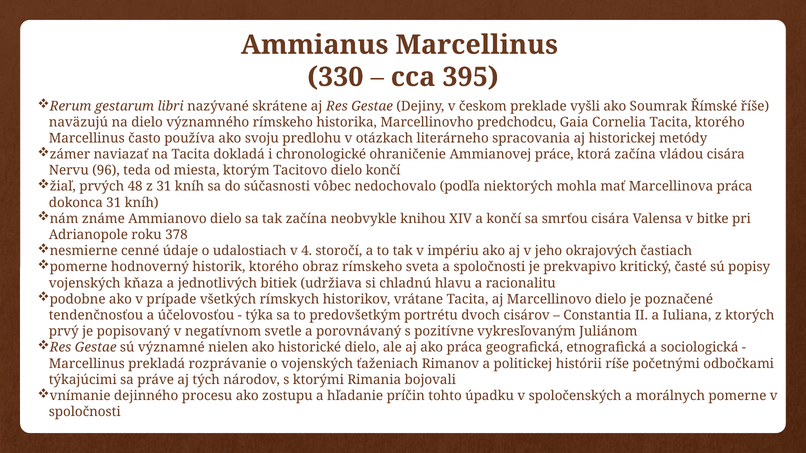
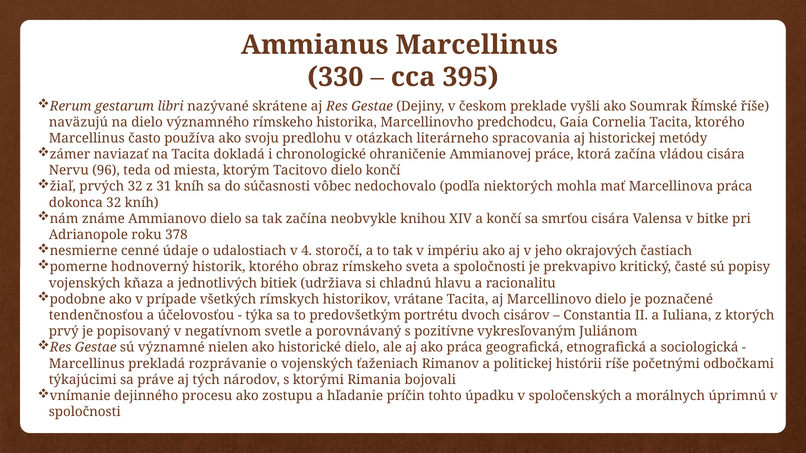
prvých 48: 48 -> 32 (135, 187)
dokonca 31: 31 -> 32 (114, 203)
morálnych pomerne: pomerne -> úprimnú (737, 396)
